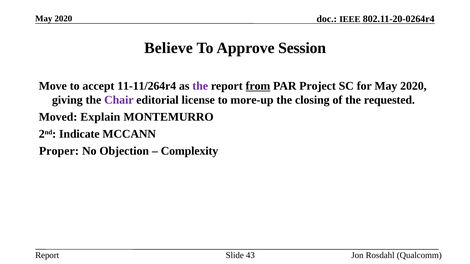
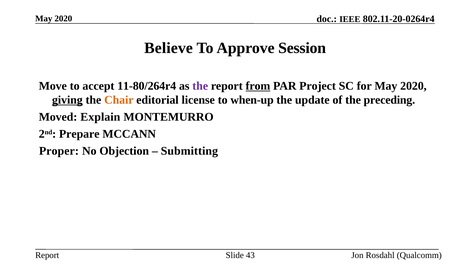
11-11/264r4: 11-11/264r4 -> 11-80/264r4 (147, 86)
giving underline: none -> present (67, 100)
Chair colour: purple -> orange (119, 100)
more-up: more-up -> when-up (252, 100)
closing: closing -> update (312, 100)
requested: requested -> preceding (389, 100)
Indicate: Indicate -> Prepare (79, 134)
Complexity: Complexity -> Submitting (189, 151)
